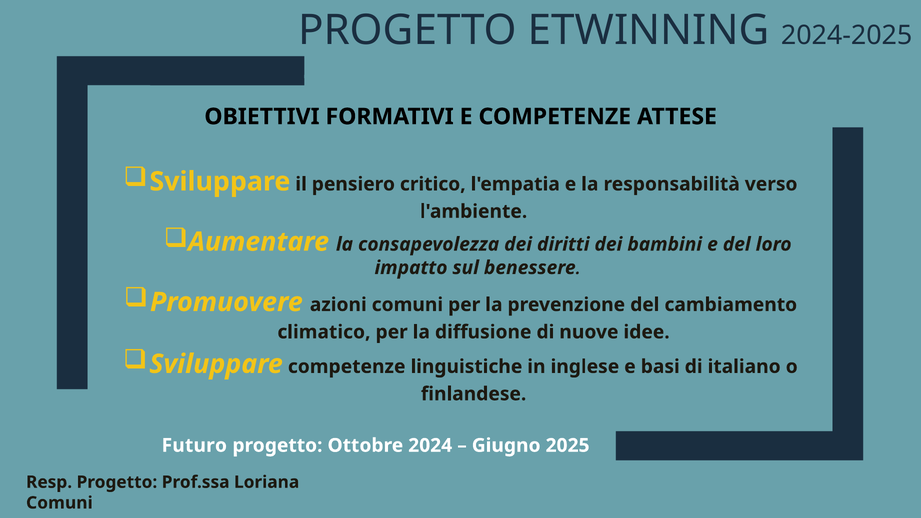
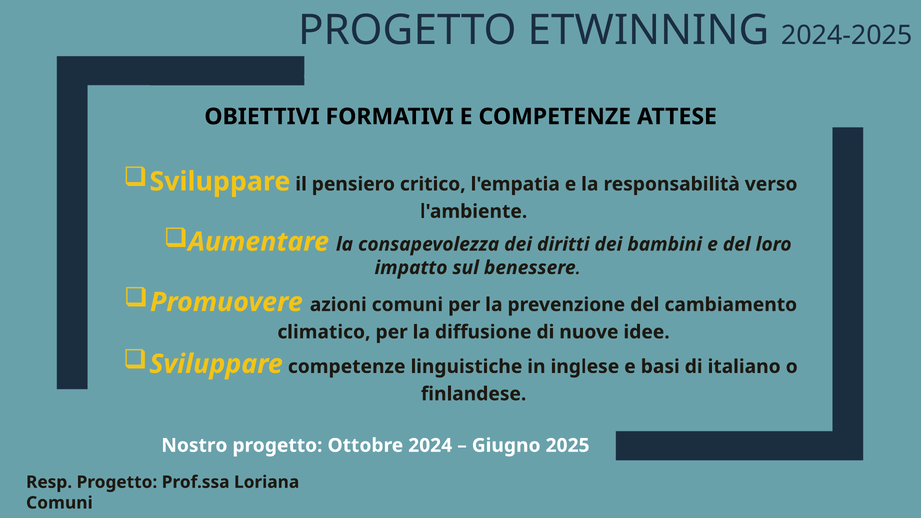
Futuro: Futuro -> Nostro (194, 446)
